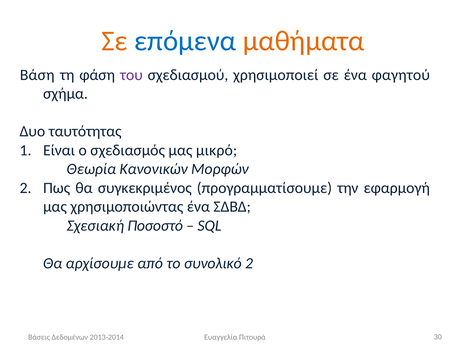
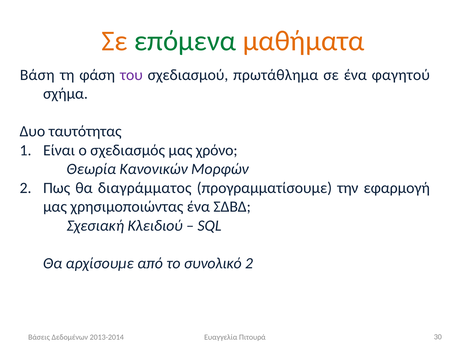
επόμενα colour: blue -> green (185, 41)
χρησιμοποιεί: χρησιμοποιεί -> πρωτάθλημα (276, 75)
μικρό: μικρό -> χρόνο (217, 150)
συγκεκριμένος: συγκεκριμένος -> διαγράμματος (145, 188)
Ποσοστό: Ποσοστό -> Κλειδιού (155, 225)
